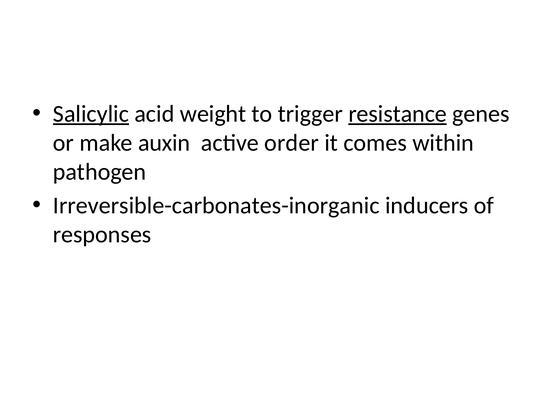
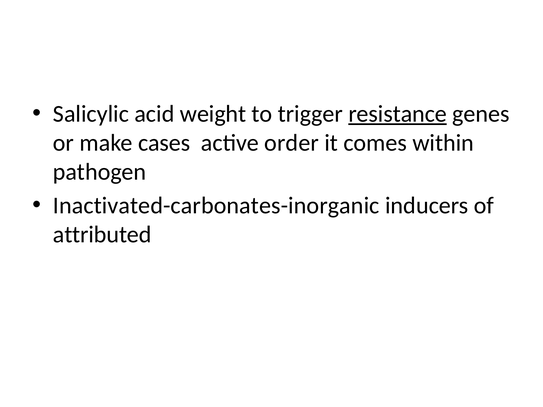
Salicylic underline: present -> none (91, 114)
auxin: auxin -> cases (164, 143)
Irreversible-carbonates-inorganic: Irreversible-carbonates-inorganic -> Inactivated-carbonates-inorganic (216, 206)
responses: responses -> attributed (102, 235)
